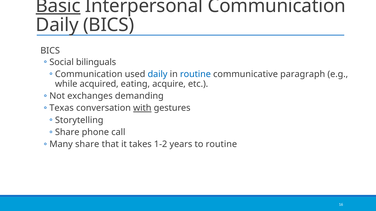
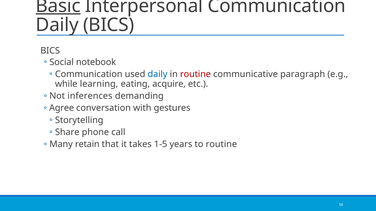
bilinguals: bilinguals -> notebook (96, 62)
routine colour: blue -> red (195, 74)
acquired: acquired -> learning (99, 84)
exchanges: exchanges -> inferences (90, 96)
Texas: Texas -> Agree (62, 108)
with underline: present -> none (142, 108)
Many share: share -> retain (87, 145)
1-2: 1-2 -> 1-5 (161, 145)
